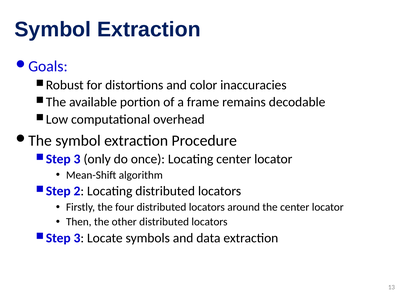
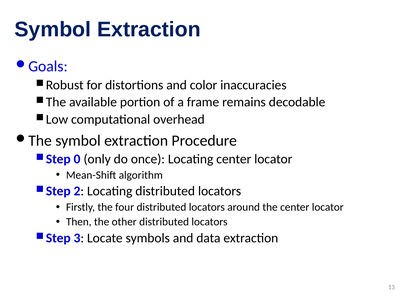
3: 3 -> 0 (77, 159)
